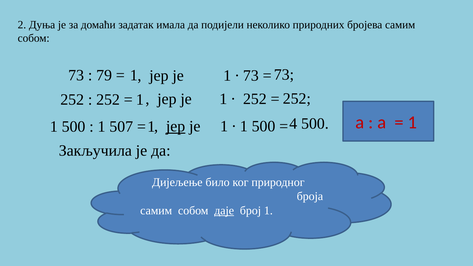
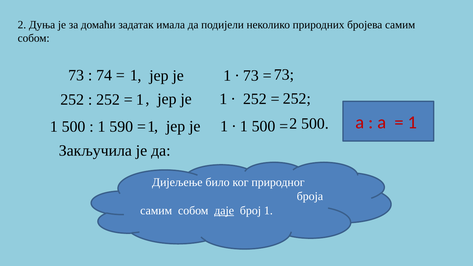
79: 79 -> 74 (104, 75)
јер underline: present -> none (176, 126)
4: 4 -> 2 (293, 124)
507: 507 -> 590 (121, 127)
